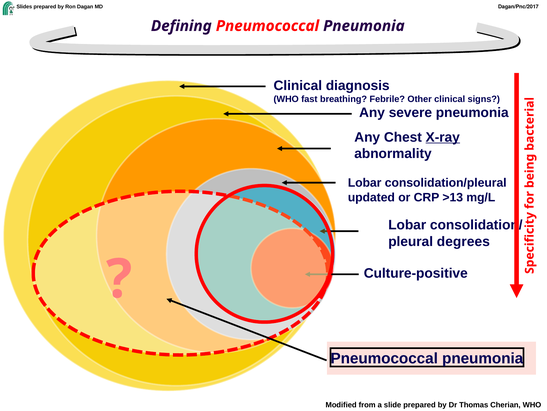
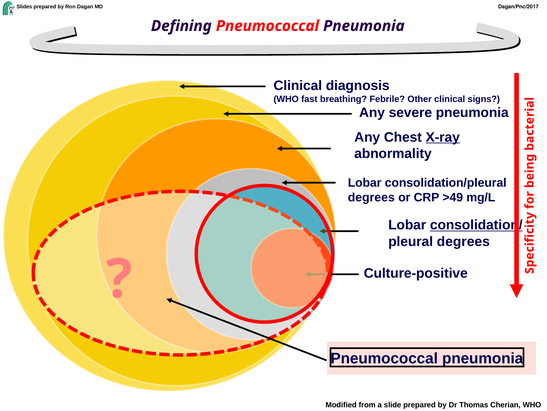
updated: updated -> degrees (371, 197)
>13: >13 -> >49 (453, 197)
consolidation/ underline: none -> present (476, 225)
